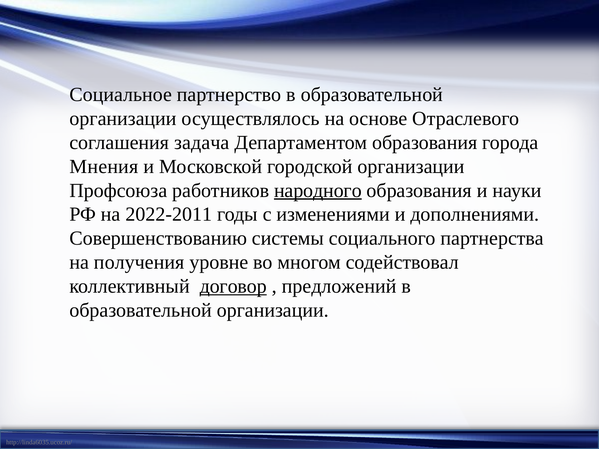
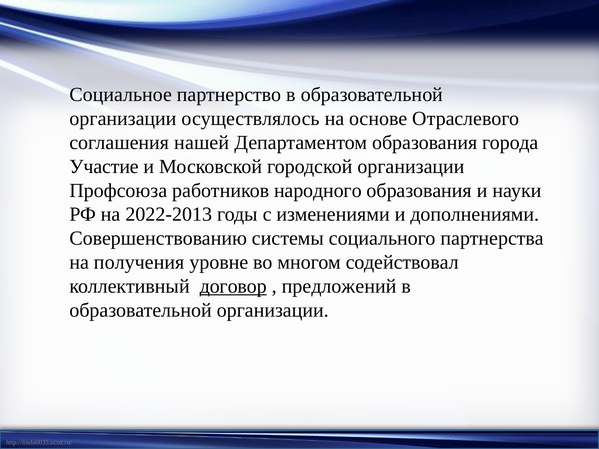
задача: задача -> нашей (202, 143)
Мнения: Мнения -> Участие (104, 167)
народного underline: present -> none (318, 191)
2022-2011: 2022-2011 -> 2022-2013 (169, 214)
